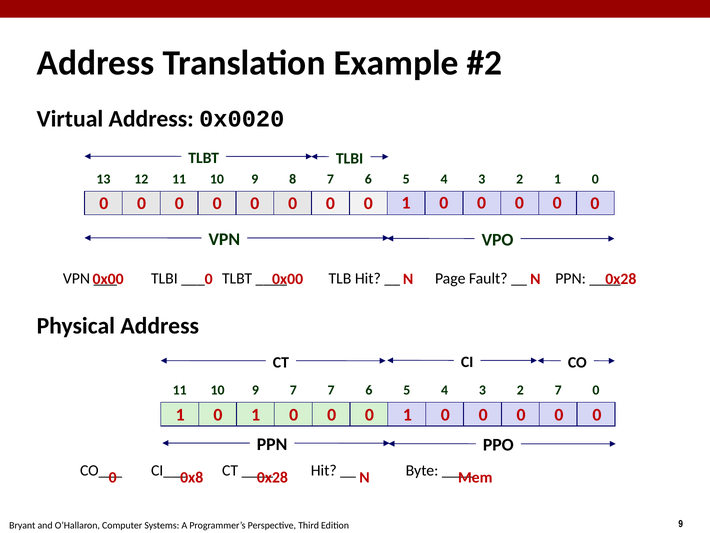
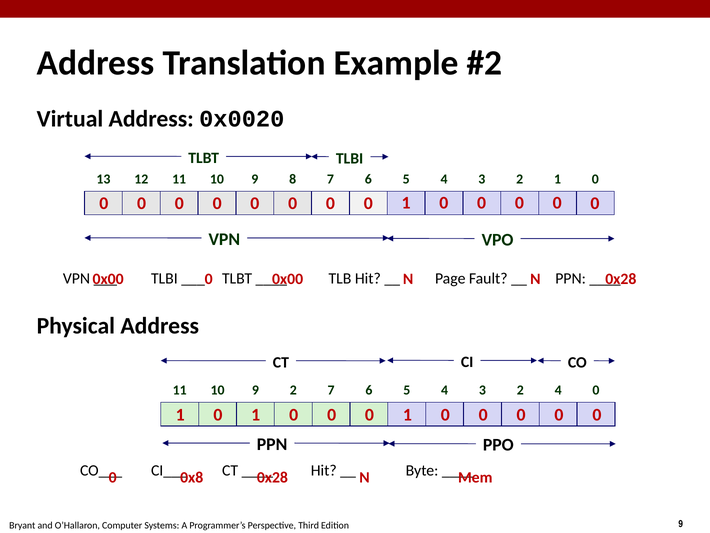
9 7: 7 -> 2 (293, 390)
2 7: 7 -> 4 (558, 390)
